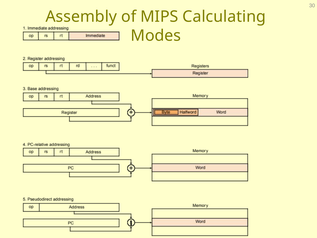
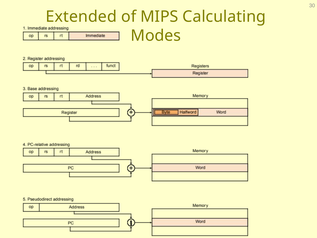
Assembly: Assembly -> Extended (81, 17)
